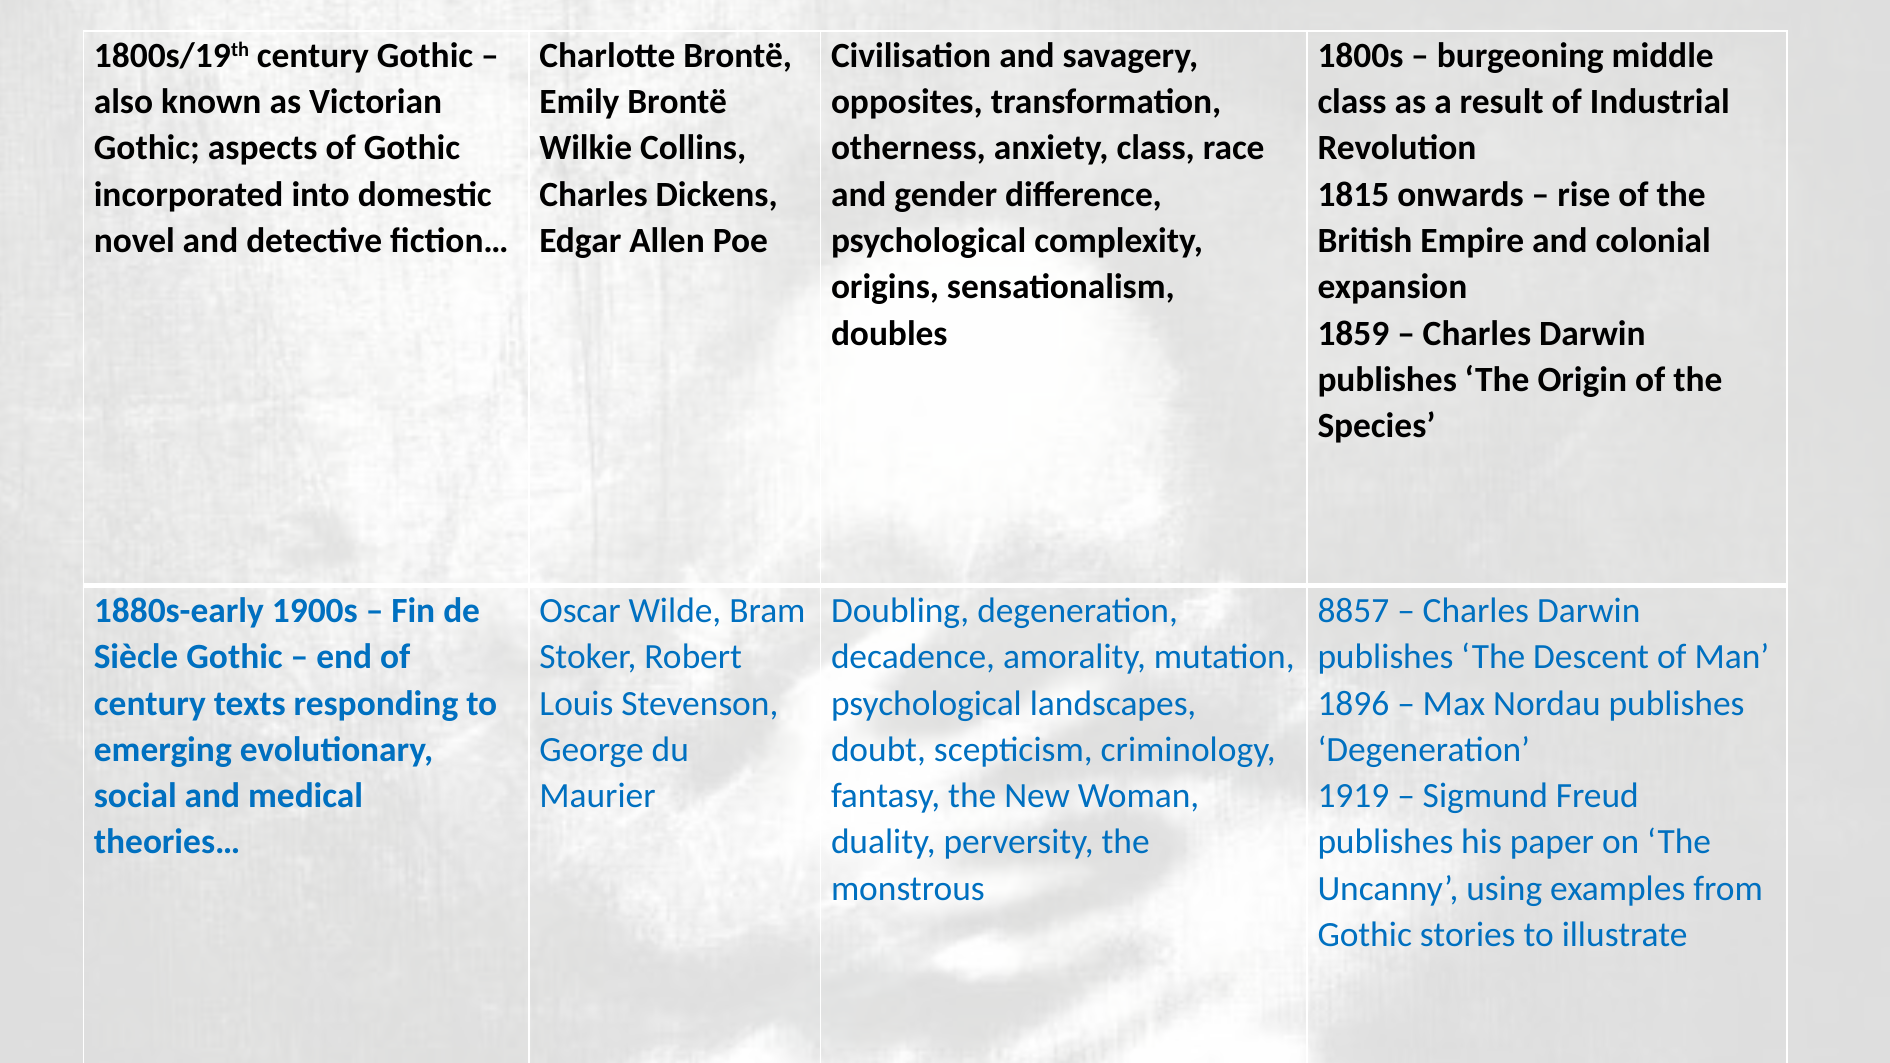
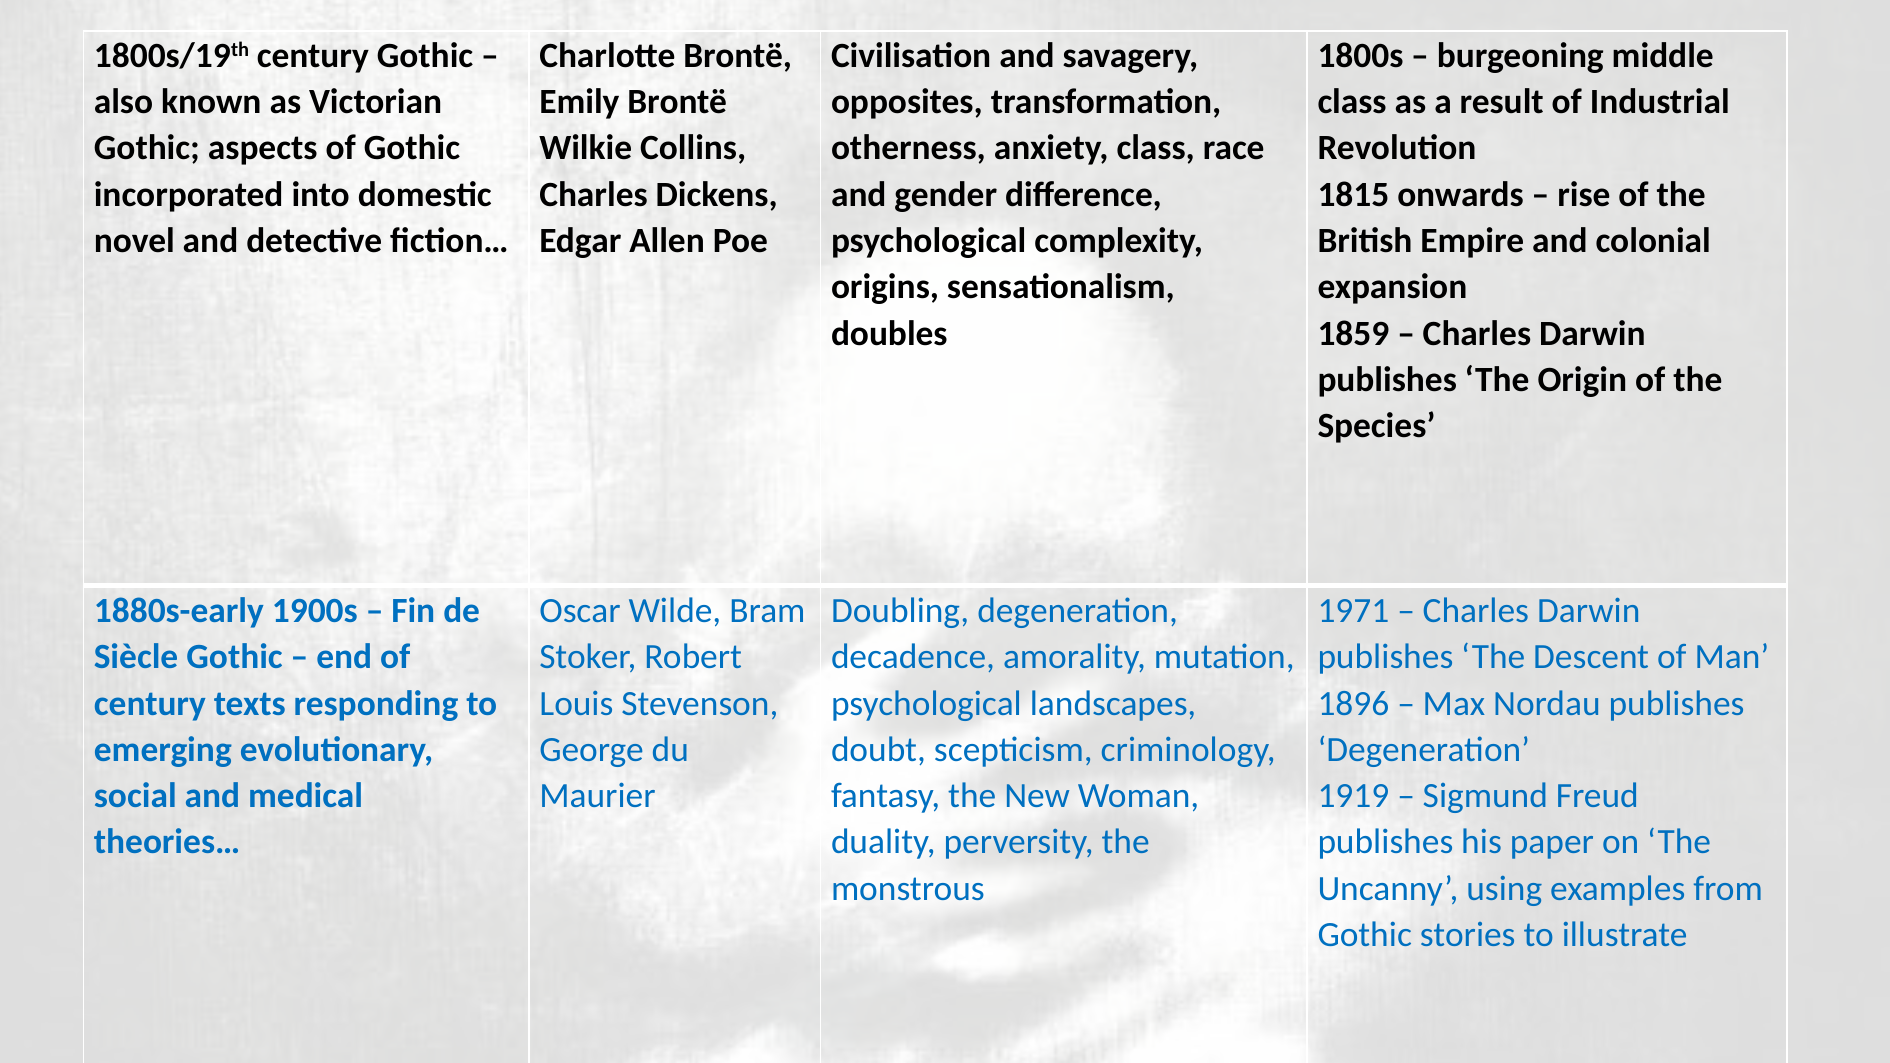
8857: 8857 -> 1971 (1353, 611)
